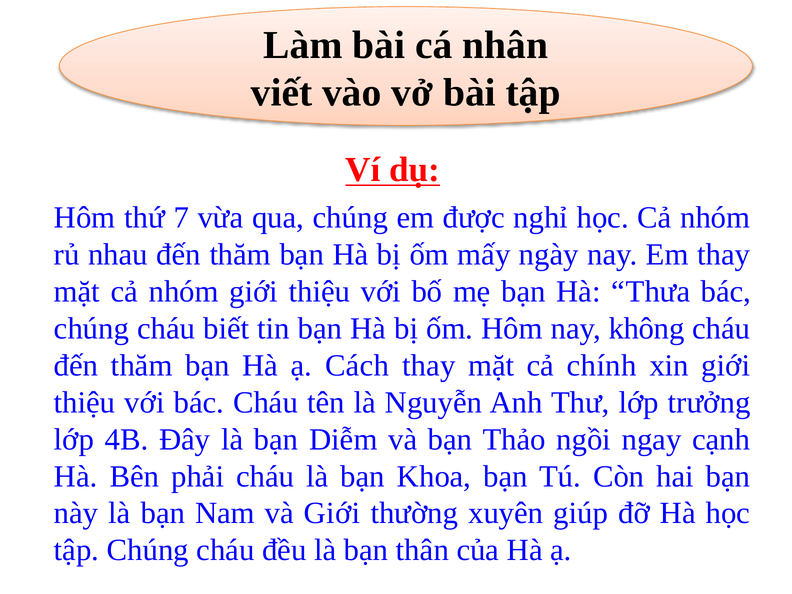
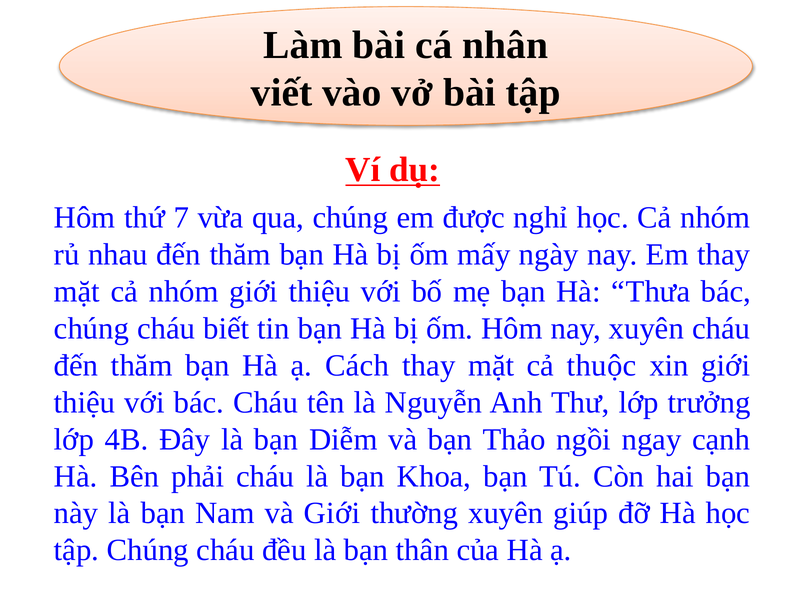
nay không: không -> xuyên (646, 328)
chính: chính -> thuộc (602, 365)
